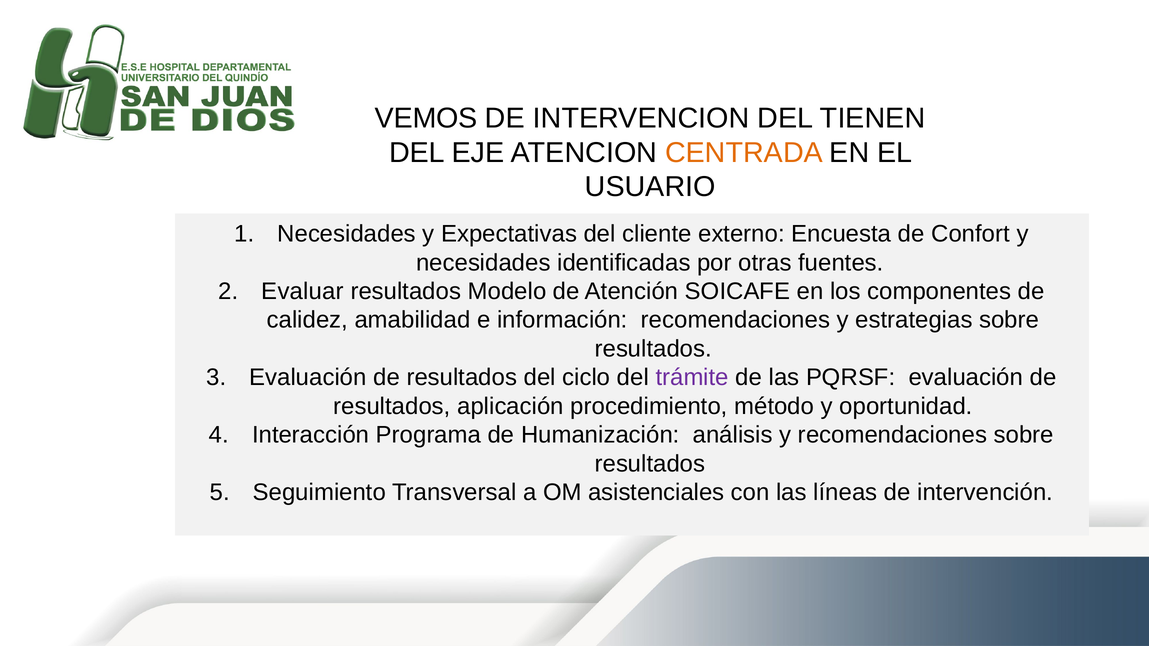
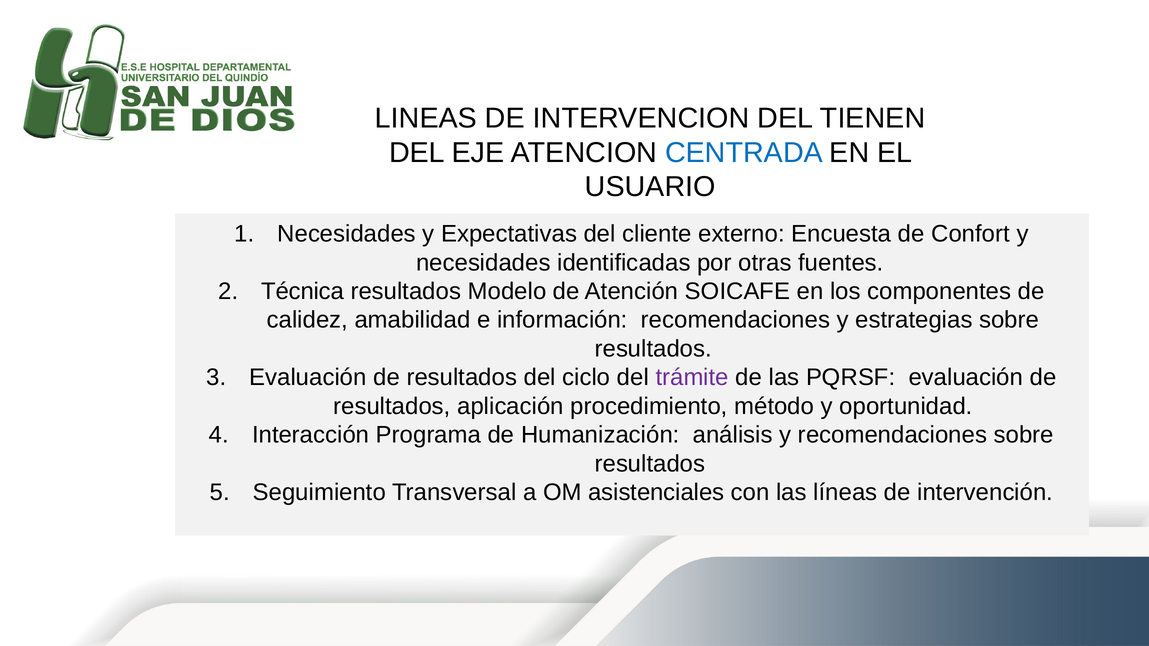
VEMOS: VEMOS -> LINEAS (426, 118)
CENTRADA colour: orange -> blue (744, 153)
Evaluar: Evaluar -> Técnica (303, 291)
